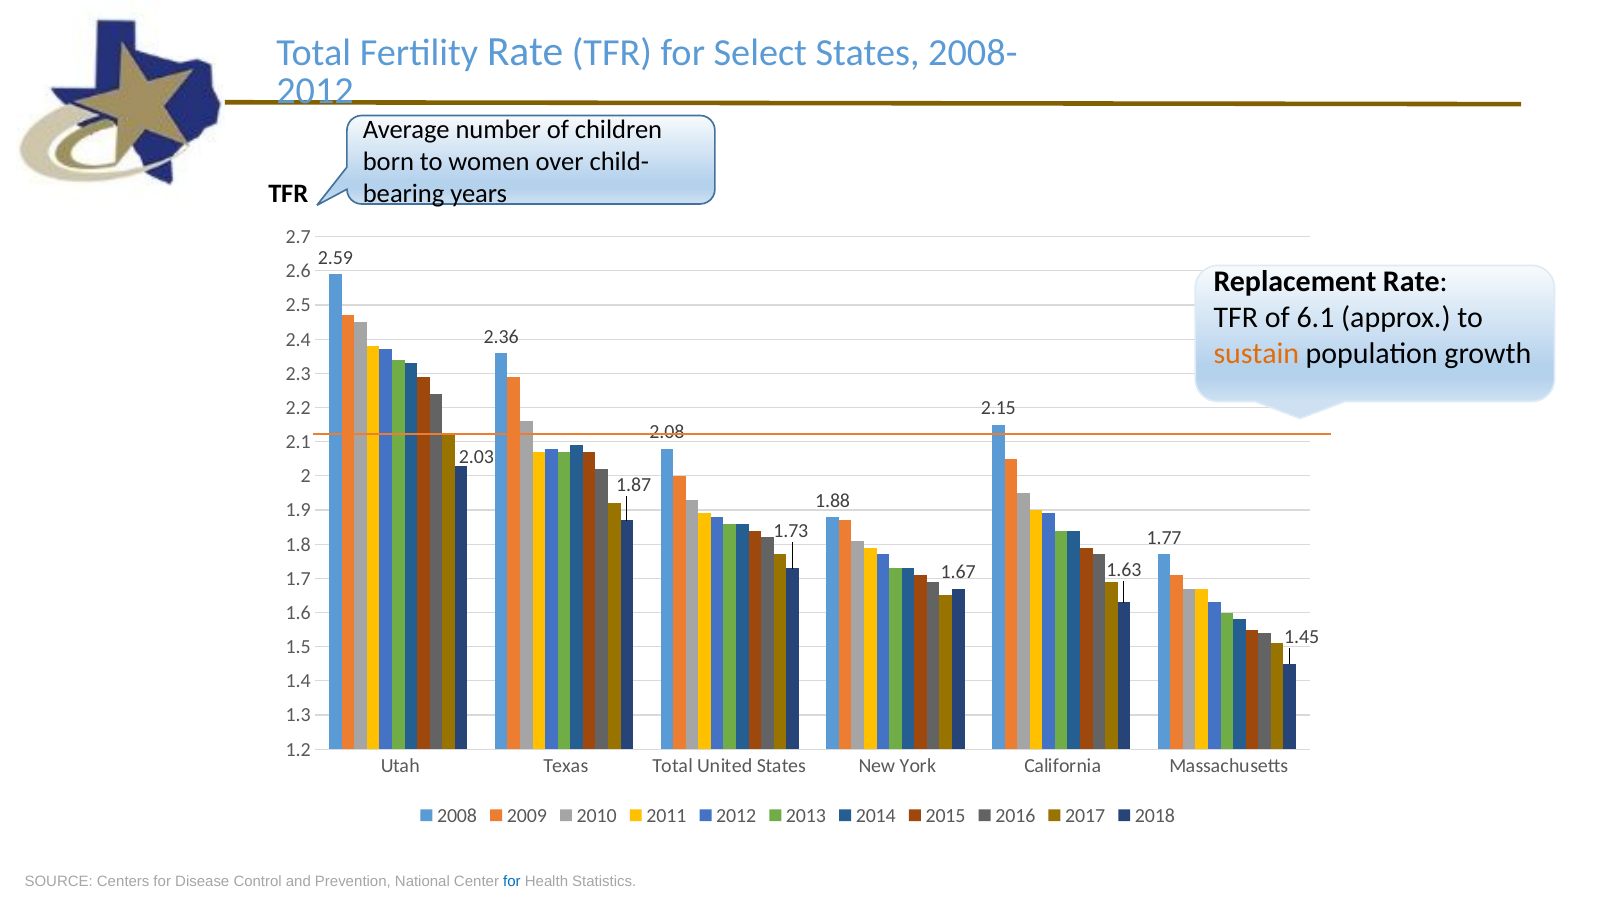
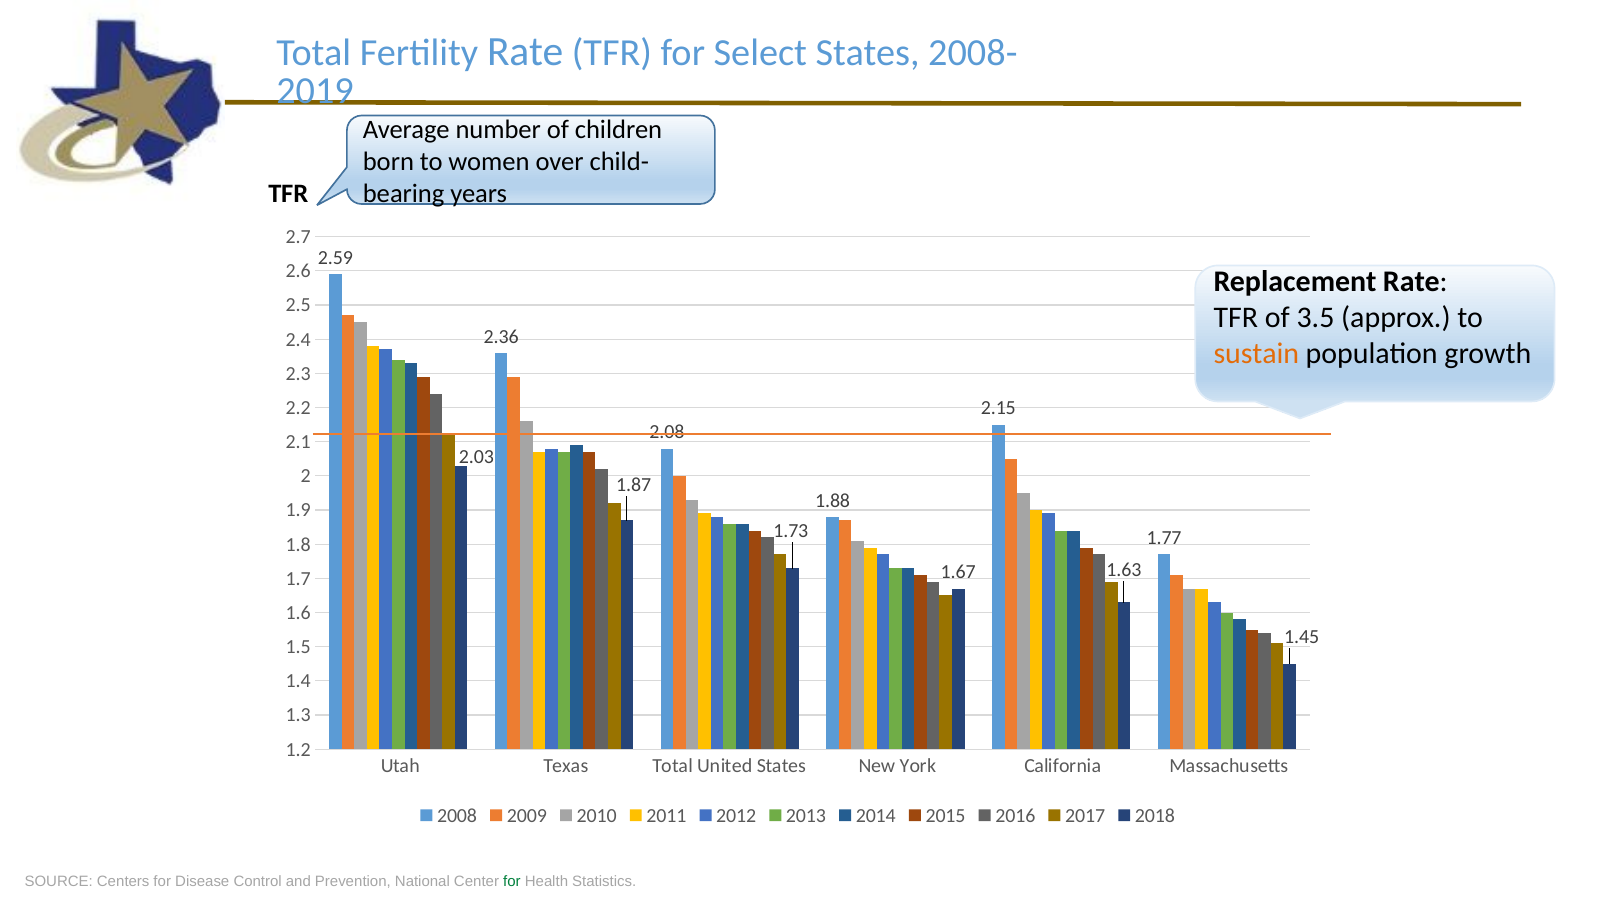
2012: 2012 -> 2019 (315, 91)
6.1: 6.1 -> 3.5 (1316, 318)
for colour: blue -> green (512, 882)
